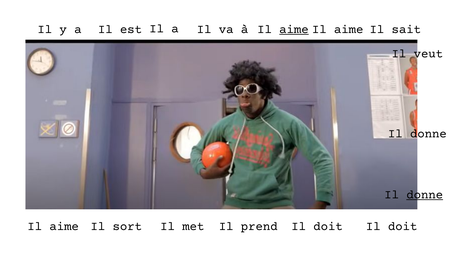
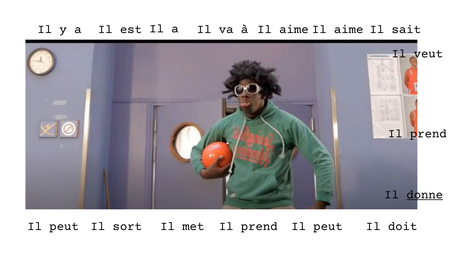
aime underline: present -> none (294, 29)
donne: donne -> prend (428, 133)
aime: aime -> peut (64, 226)
doit: doit -> peut (328, 226)
